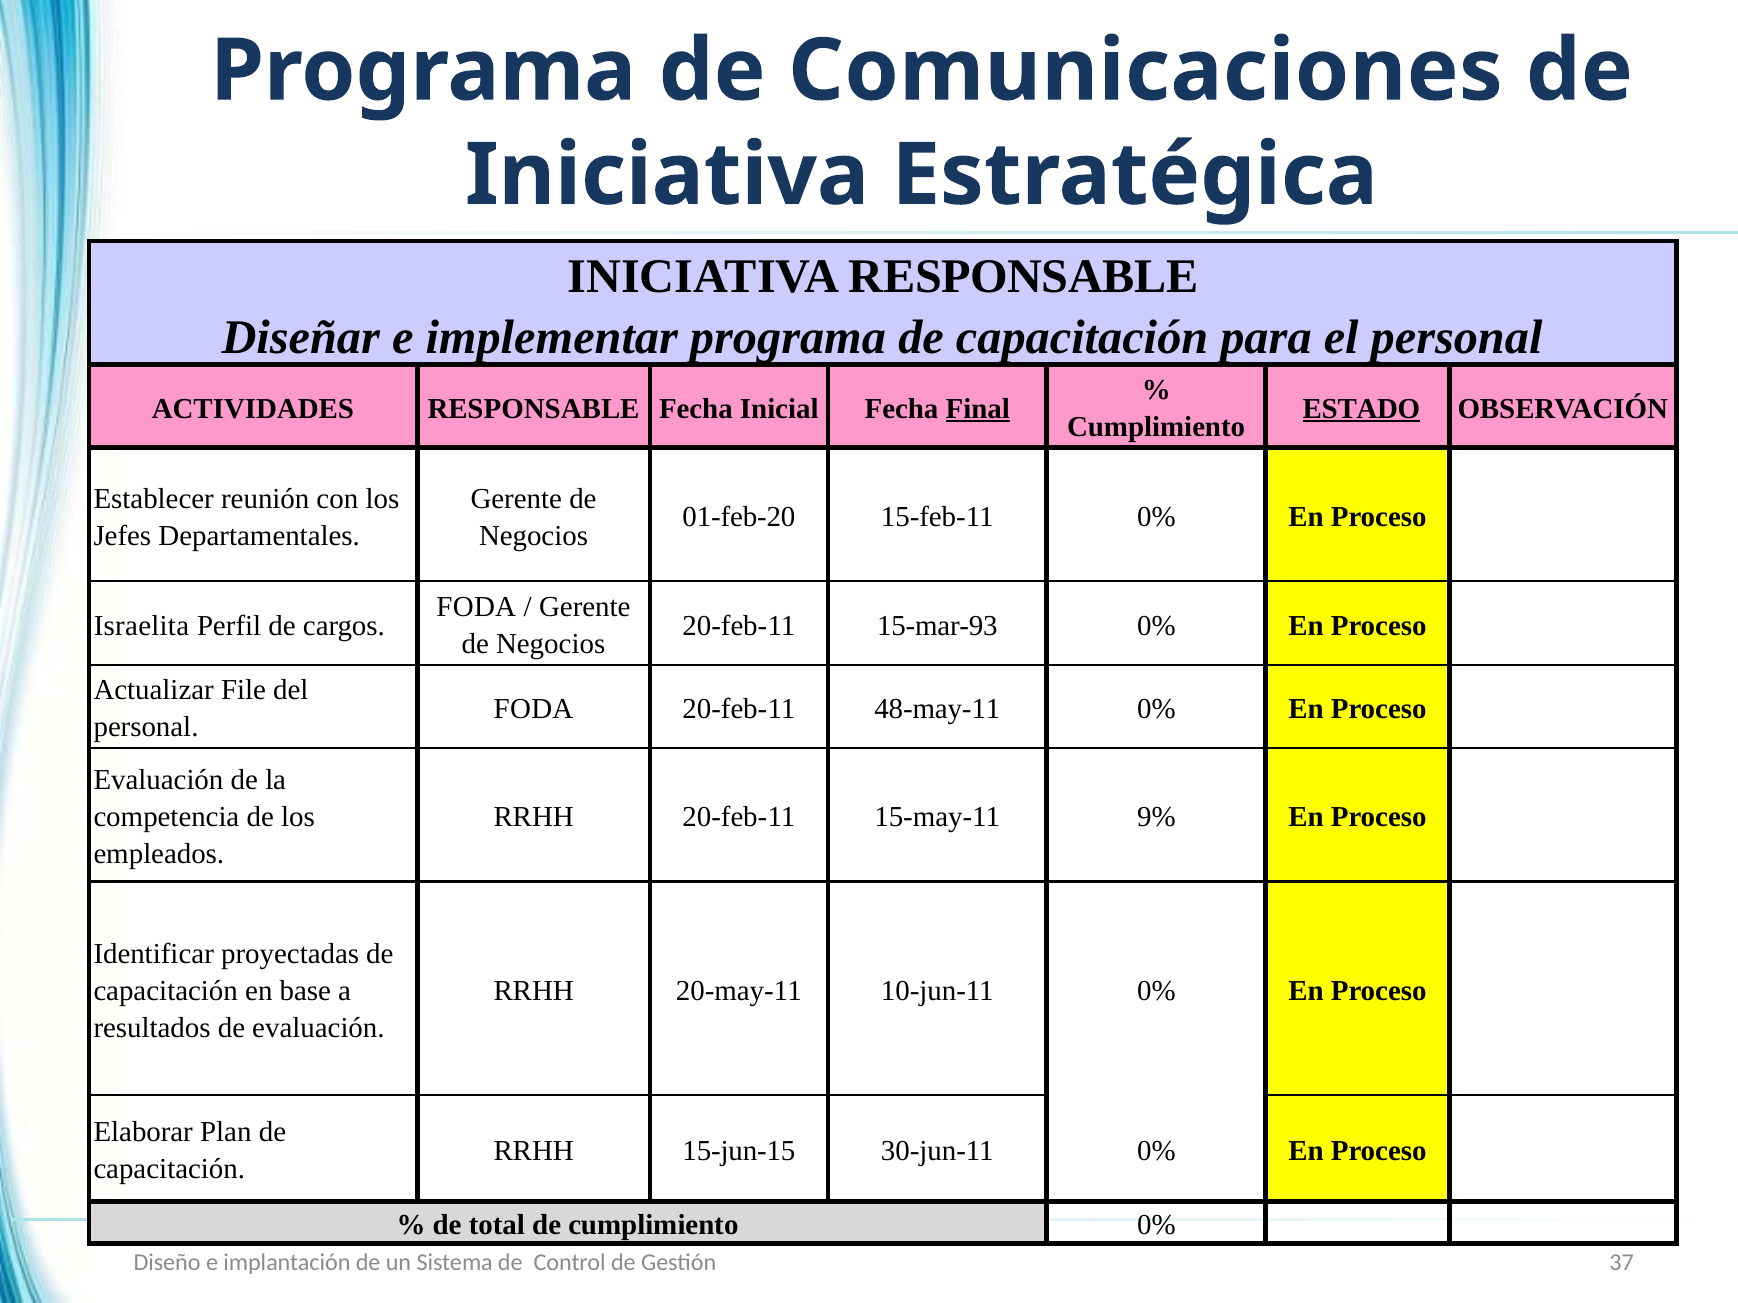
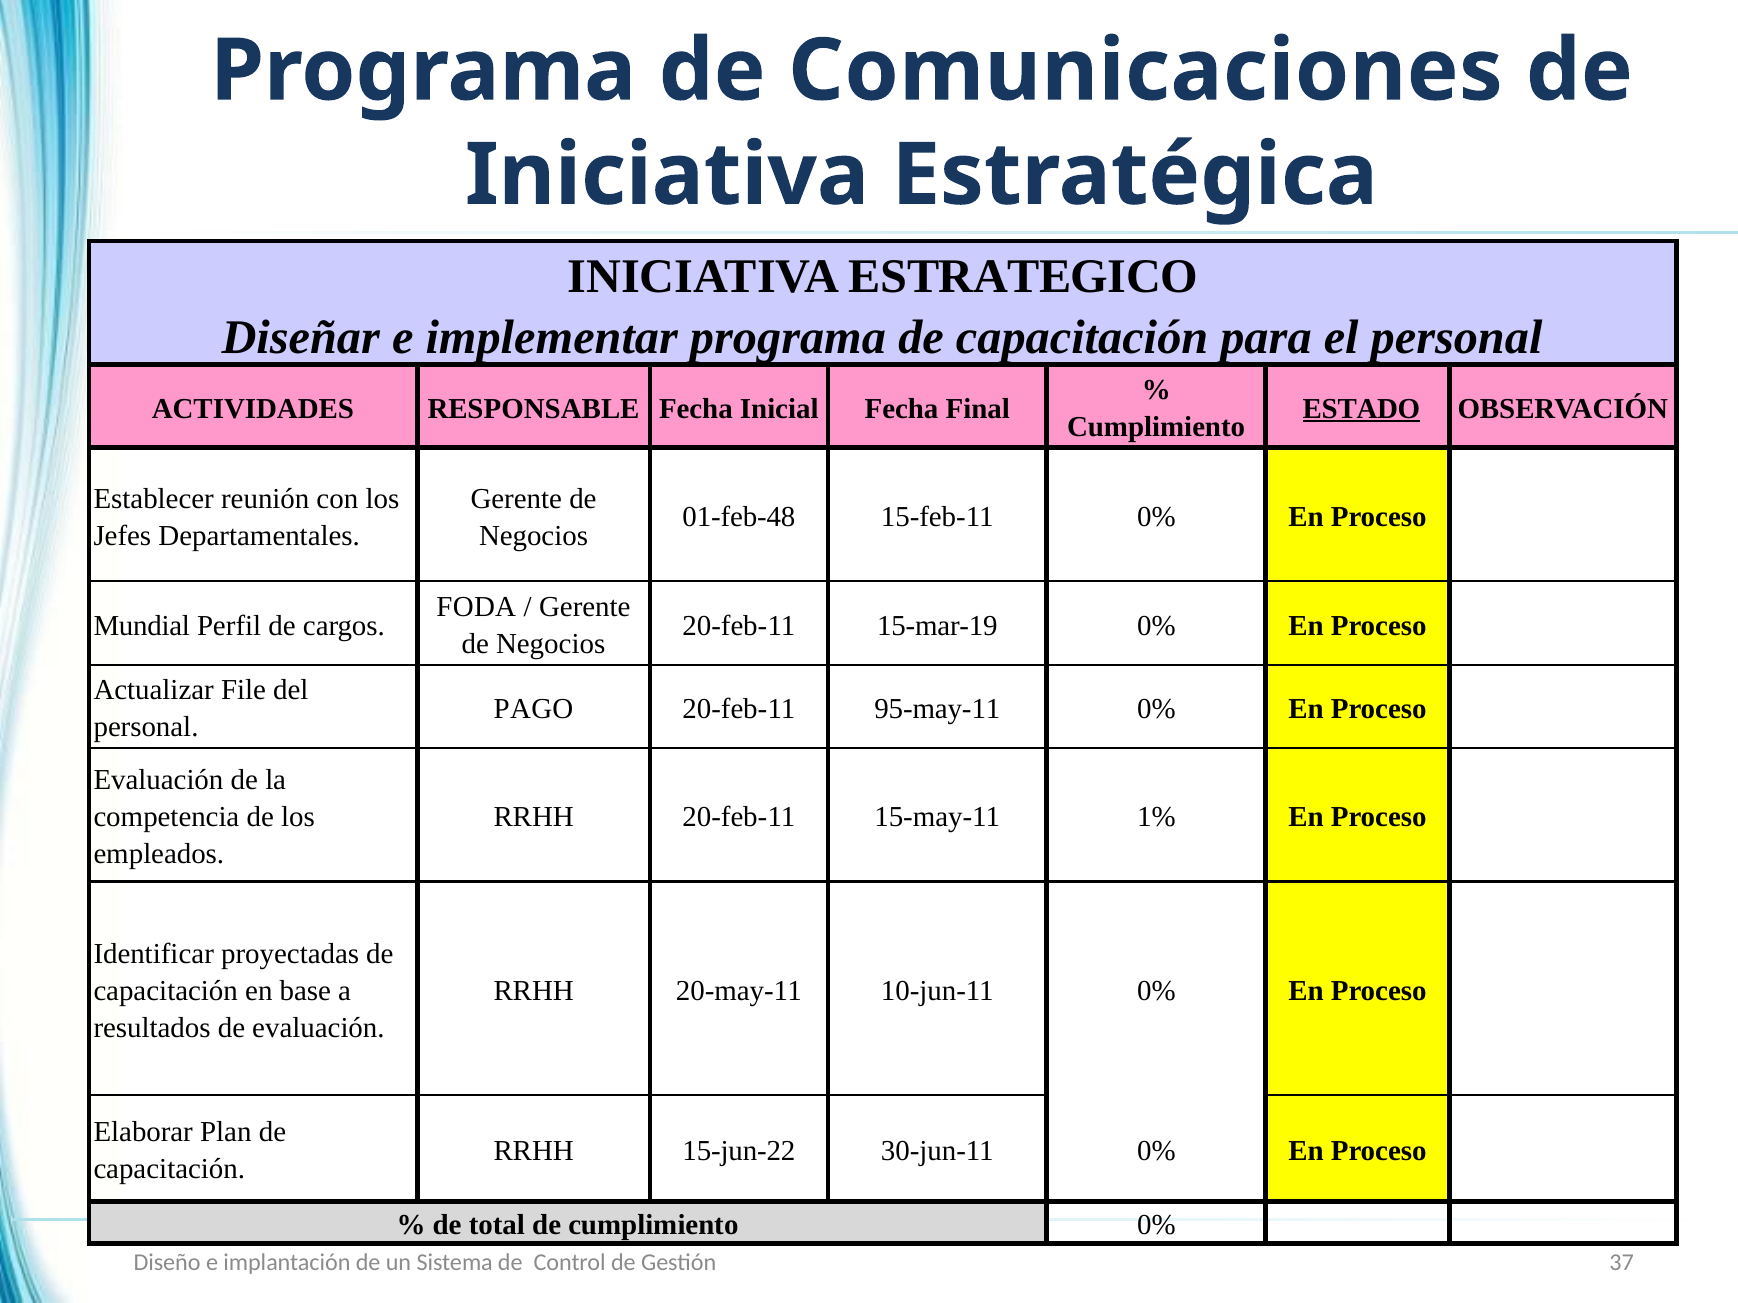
INICIATIVA RESPONSABLE: RESPONSABLE -> ESTRATEGICO (1024, 276)
Final underline: present -> none (978, 409)
01-feb-20: 01-feb-20 -> 01-feb-48 (739, 517)
Israelita: Israelita -> Mundial (142, 626)
15-mar-93: 15-mar-93 -> 15-mar-19 (937, 626)
FODA: FODA -> PAGO (534, 709)
48-may-11: 48-may-11 -> 95-may-11 (937, 709)
9%: 9% -> 1% (1156, 818)
15-jun-15: 15-jun-15 -> 15-jun-22 (739, 1151)
